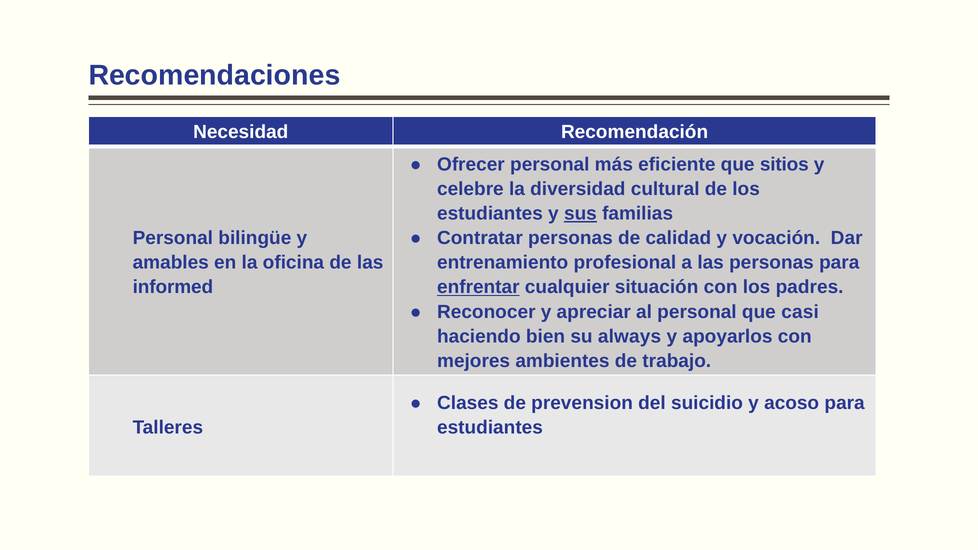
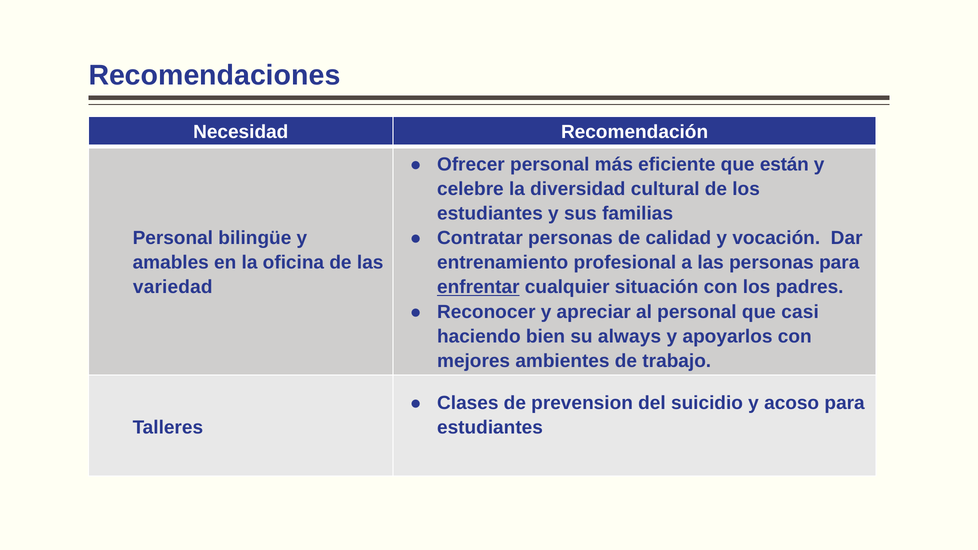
sitios: sitios -> están (784, 164)
sus underline: present -> none (580, 214)
informed: informed -> variedad (173, 287)
